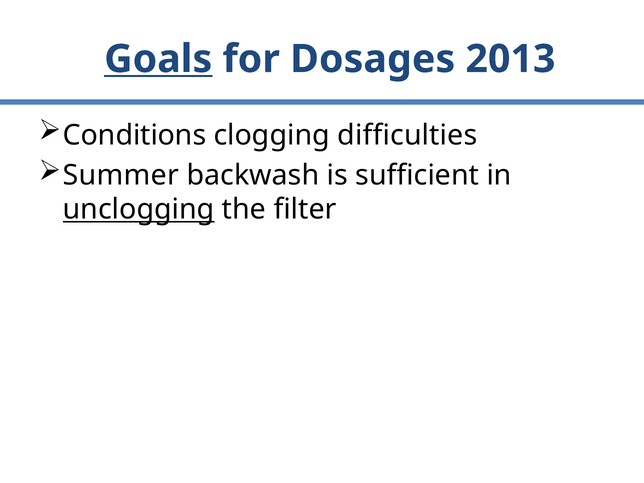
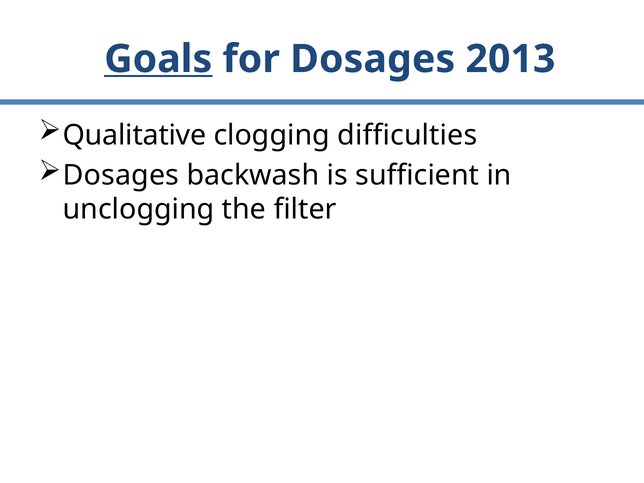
Conditions: Conditions -> Qualitative (135, 135)
Summer: Summer -> Dosages (121, 175)
unclogging underline: present -> none (139, 210)
